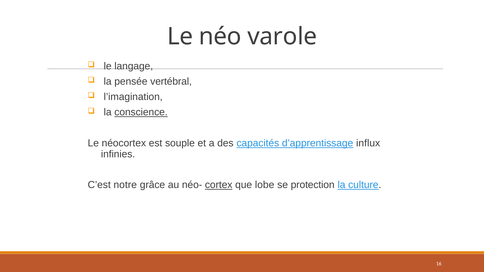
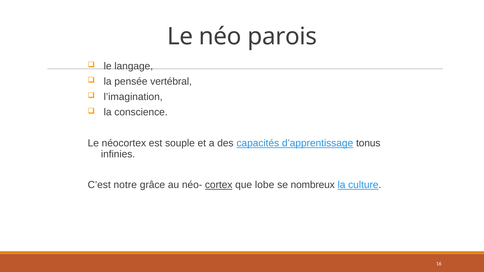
varole: varole -> parois (282, 37)
conscience underline: present -> none (141, 112)
influx: influx -> tonus (368, 143)
protection: protection -> nombreux (313, 185)
